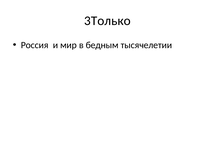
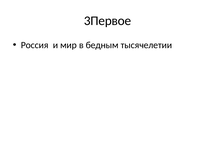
3Только: 3Только -> 3Первое (108, 21)
